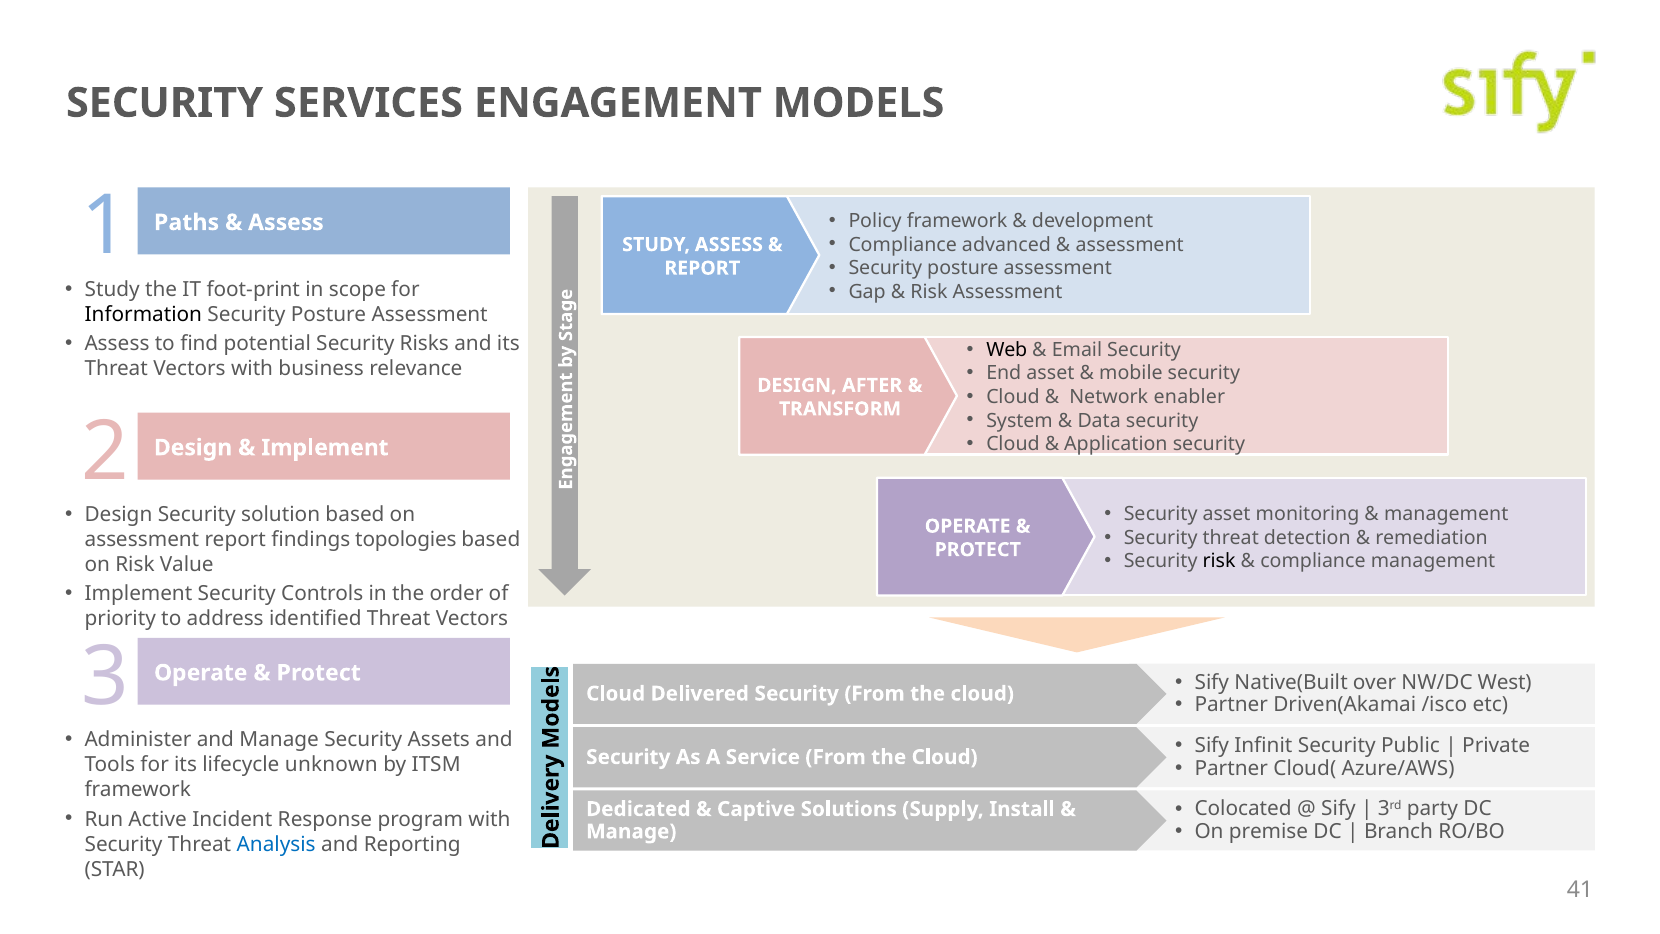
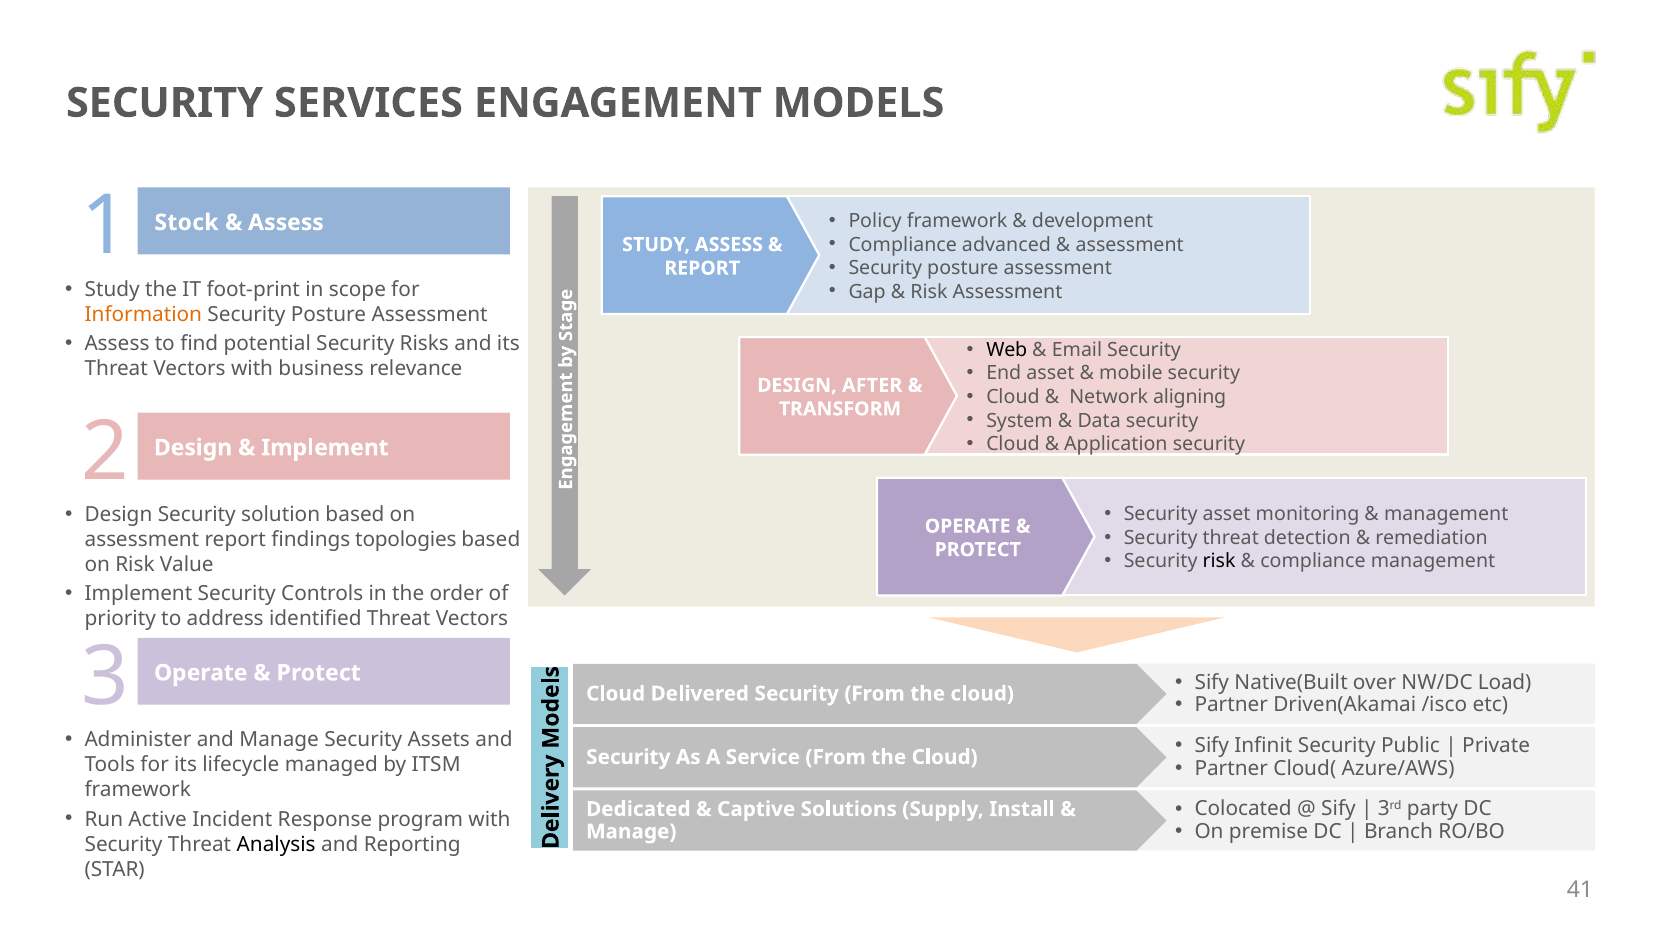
Paths: Paths -> Stock (186, 222)
Information colour: black -> orange (143, 315)
enabler: enabler -> aligning (1190, 397)
West: West -> Load (1505, 682)
unknown: unknown -> managed (331, 765)
Analysis colour: blue -> black (276, 844)
